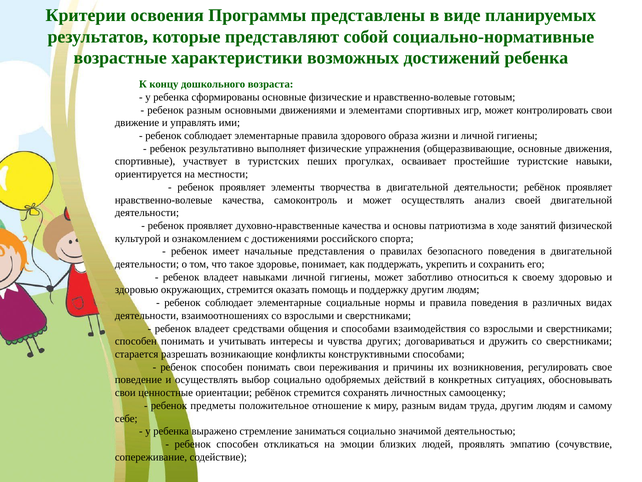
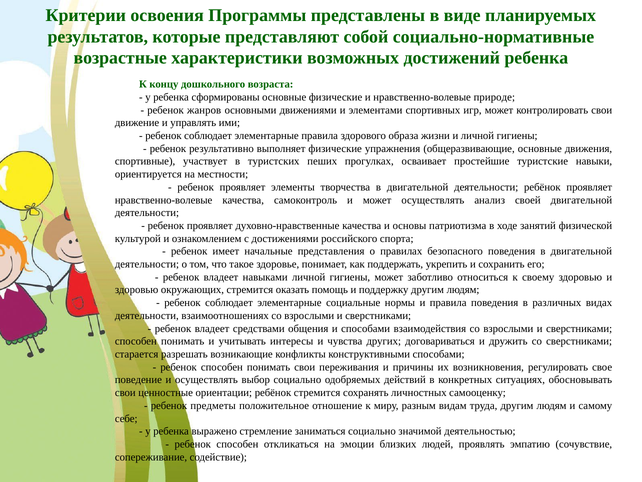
готовым: готовым -> природе (494, 97)
ребенок разным: разным -> жанров (204, 110)
